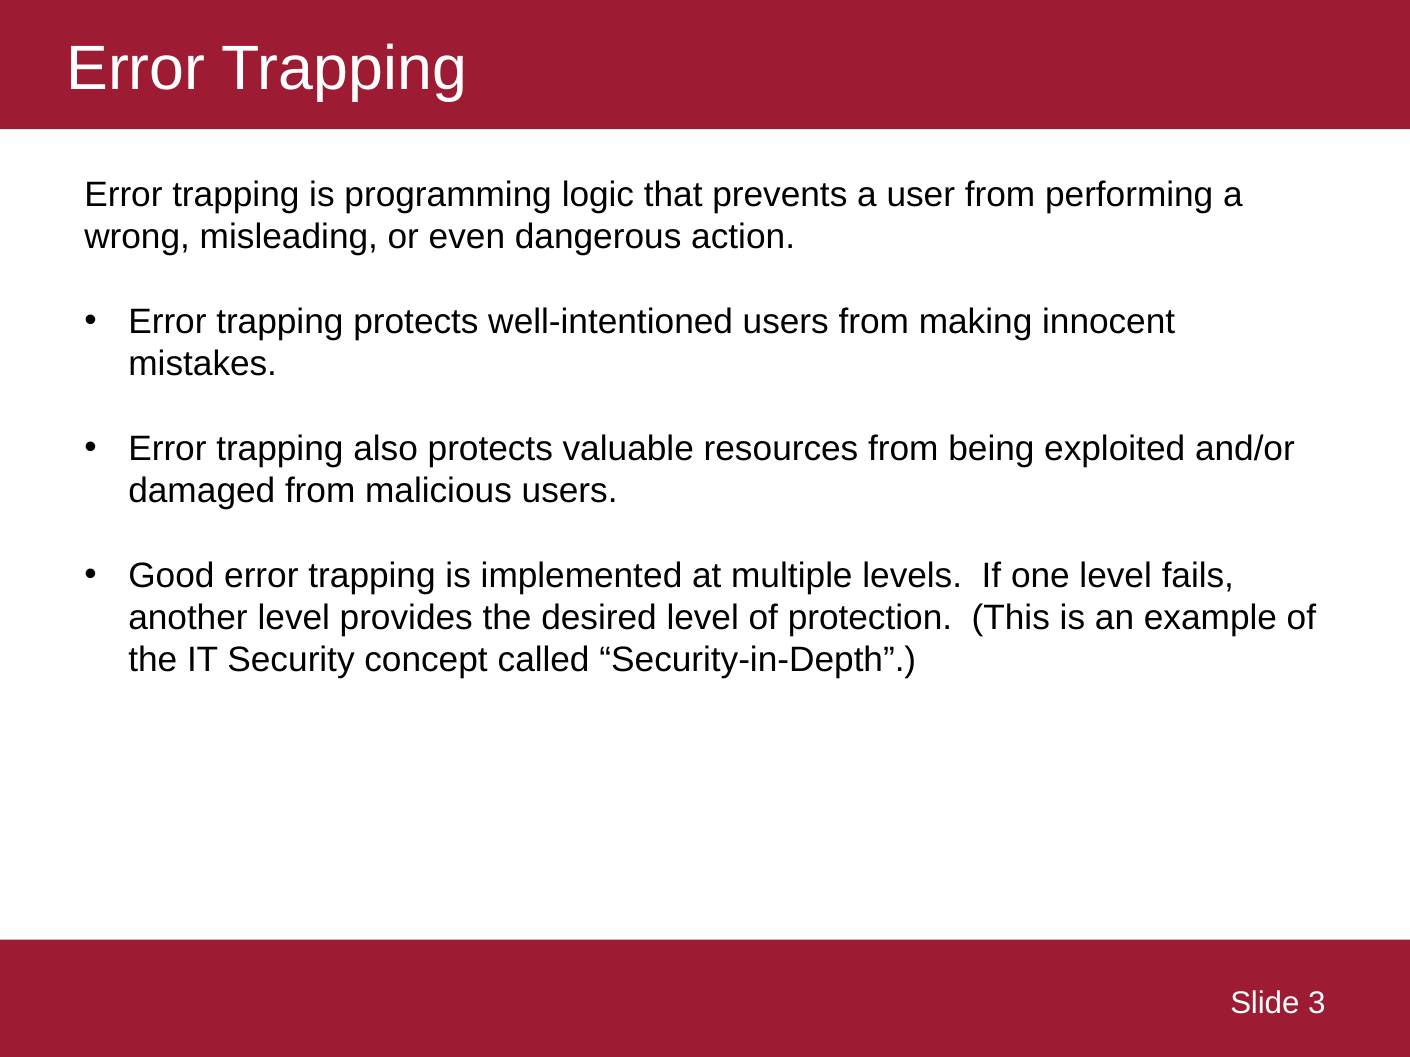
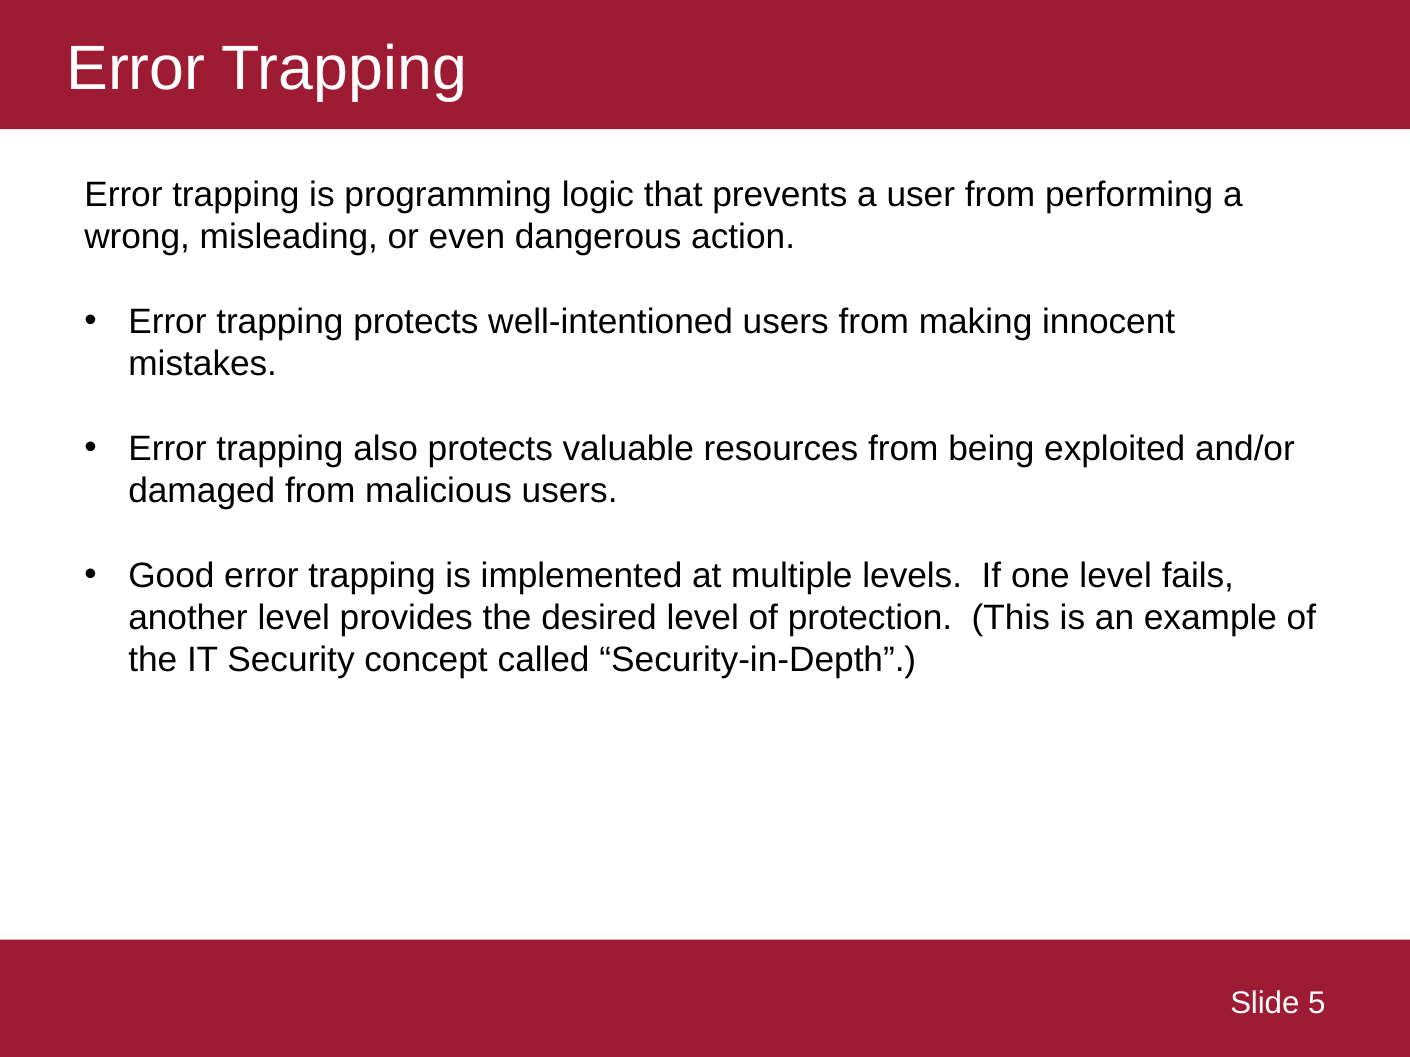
3: 3 -> 5 (1317, 1004)
